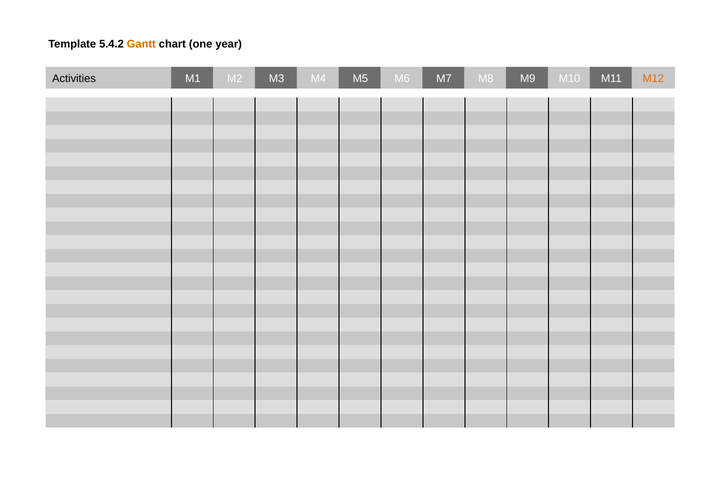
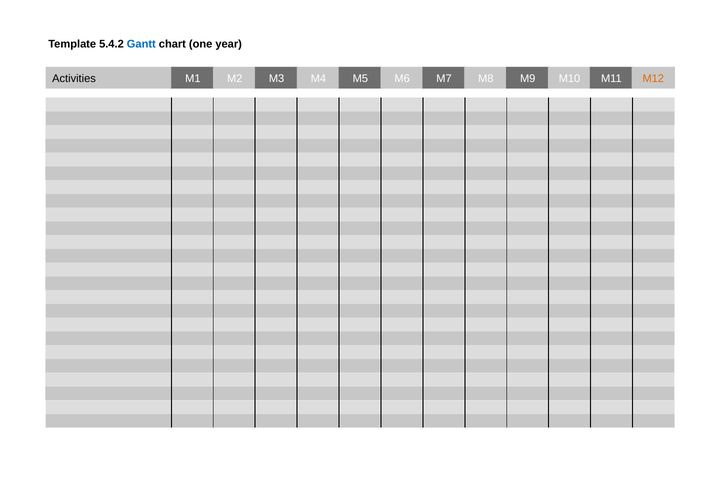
Gantt colour: orange -> blue (141, 44)
